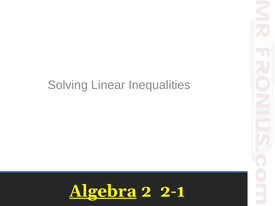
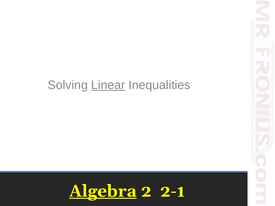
Linear underline: none -> present (108, 85)
